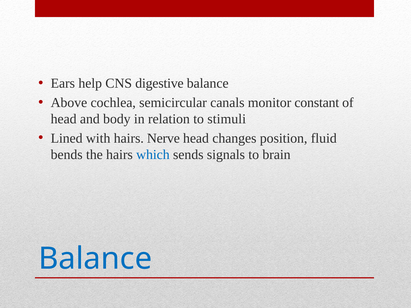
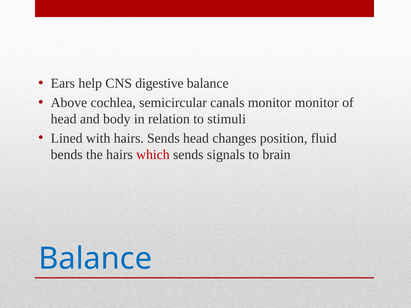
monitor constant: constant -> monitor (317, 103)
hairs Nerve: Nerve -> Sends (163, 138)
which colour: blue -> red (153, 155)
